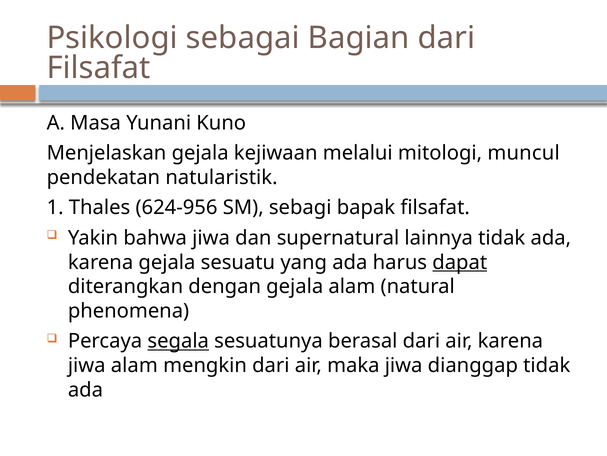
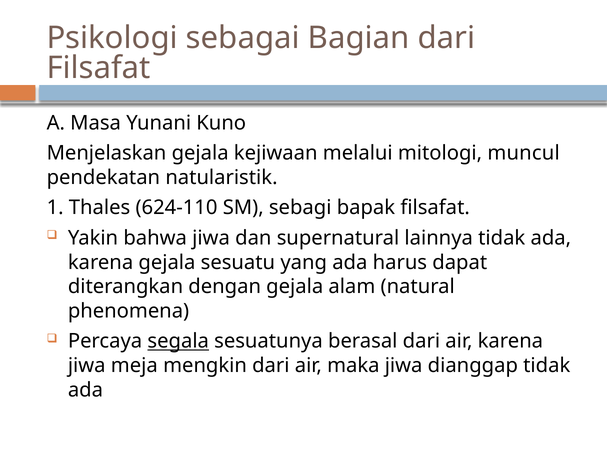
624-956: 624-956 -> 624-110 (177, 207)
dapat underline: present -> none (460, 262)
jiwa alam: alam -> meja (134, 365)
